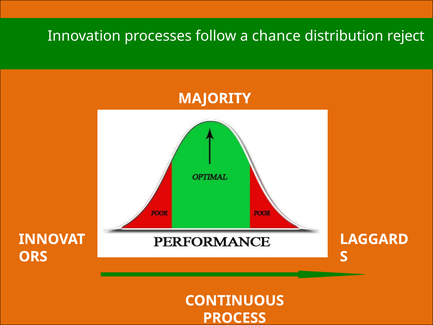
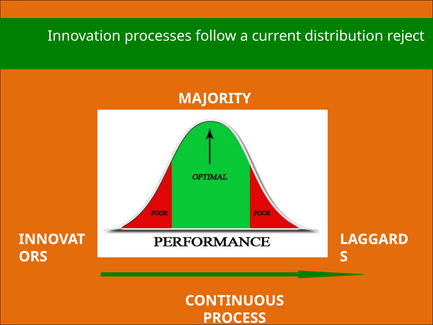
chance: chance -> current (276, 36)
